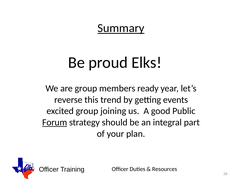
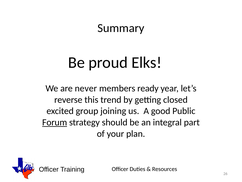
Summary underline: present -> none (121, 28)
are group: group -> never (86, 88)
events: events -> closed (175, 99)
